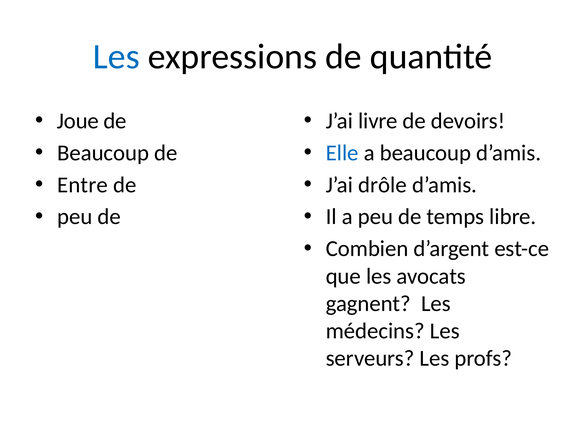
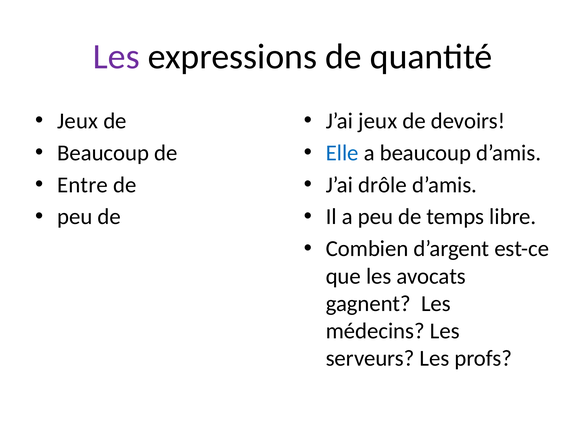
Les colour: blue -> purple (116, 57)
Joue: Joue -> Jeux (78, 121)
J’ai livre: livre -> jeux (378, 121)
